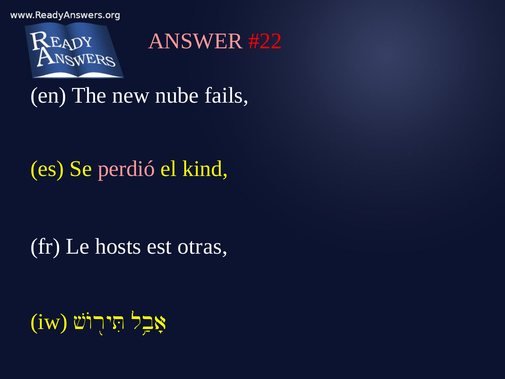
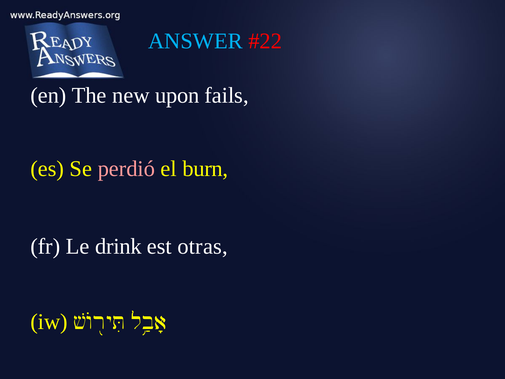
ANSWER colour: pink -> light blue (195, 41)
nube: nube -> upon (177, 95)
kind: kind -> burn (205, 169)
hosts: hosts -> drink (118, 246)
